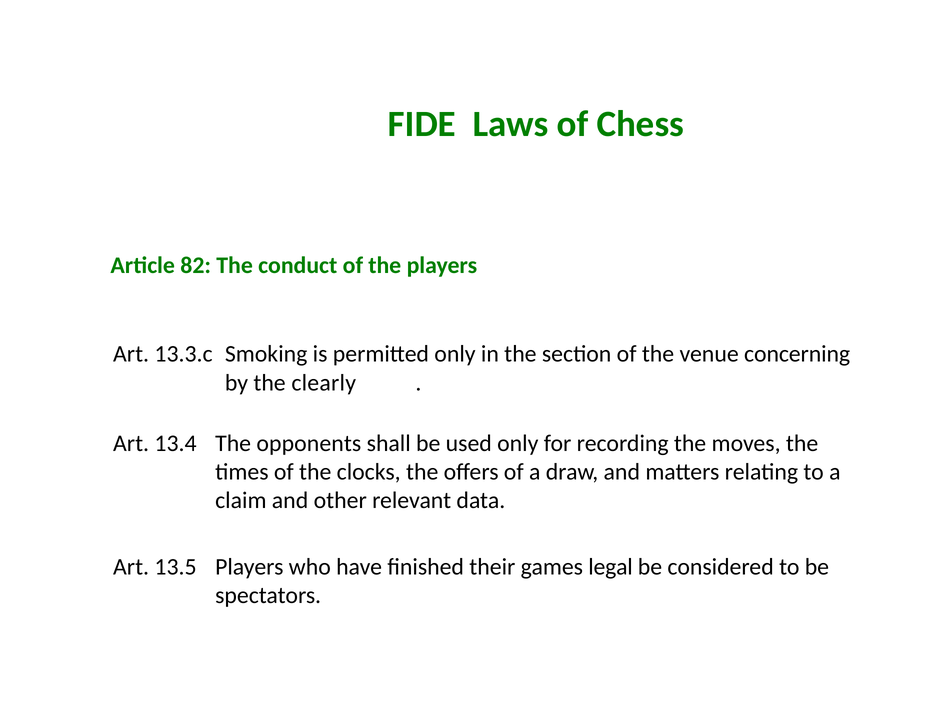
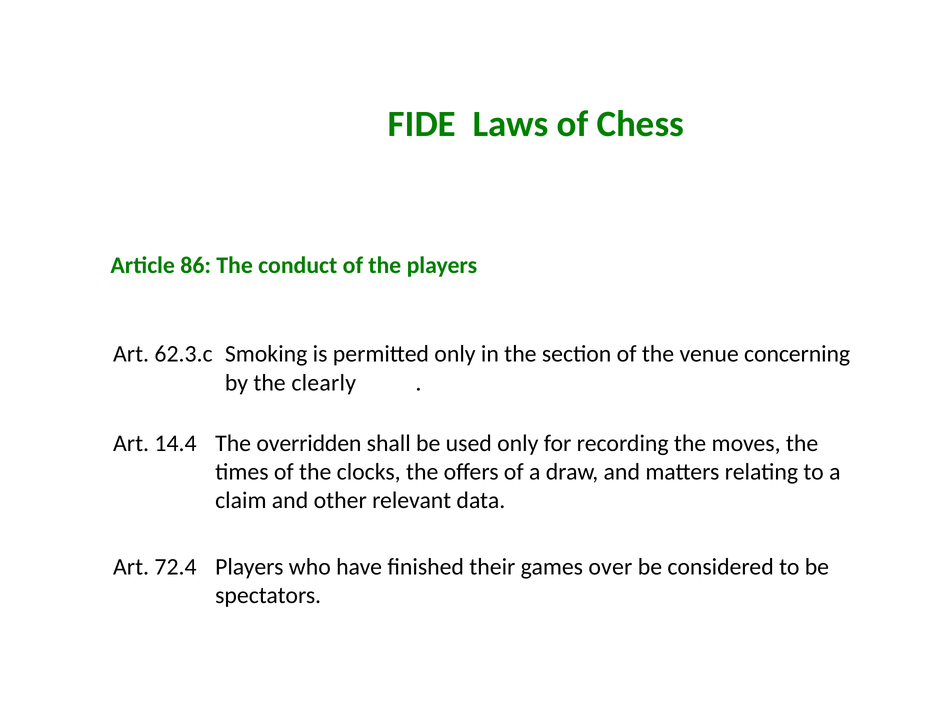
82: 82 -> 86 (196, 265)
13.3.c: 13.3.c -> 62.3.c (184, 354)
13.4: 13.4 -> 14.4 (176, 443)
opponents: opponents -> overridden (309, 443)
13.5: 13.5 -> 72.4 (176, 567)
legal: legal -> over (610, 567)
